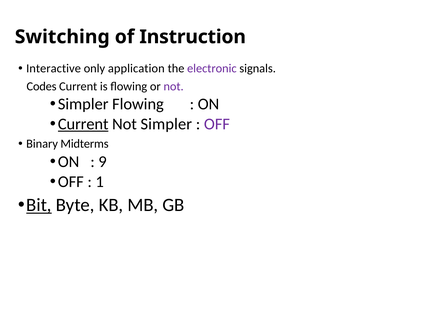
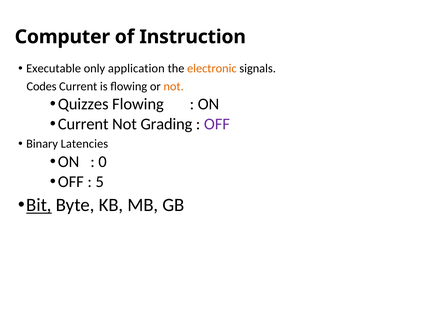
Switching: Switching -> Computer (62, 37)
Interactive: Interactive -> Executable (54, 68)
electronic colour: purple -> orange (212, 68)
not colour: purple -> orange (174, 86)
Simpler: Simpler -> Quizzes (83, 104)
Current underline: present -> none (83, 124)
Not Simpler: Simpler -> Grading (166, 124)
Midterms: Midterms -> Latencies (84, 144)
9: 9 -> 0 (103, 161)
1: 1 -> 5 (100, 181)
